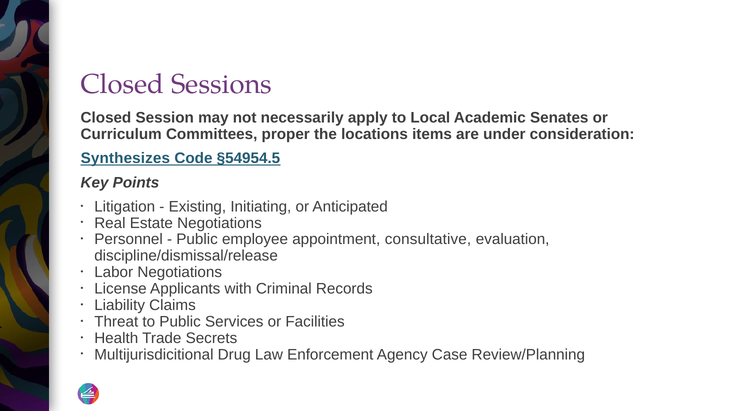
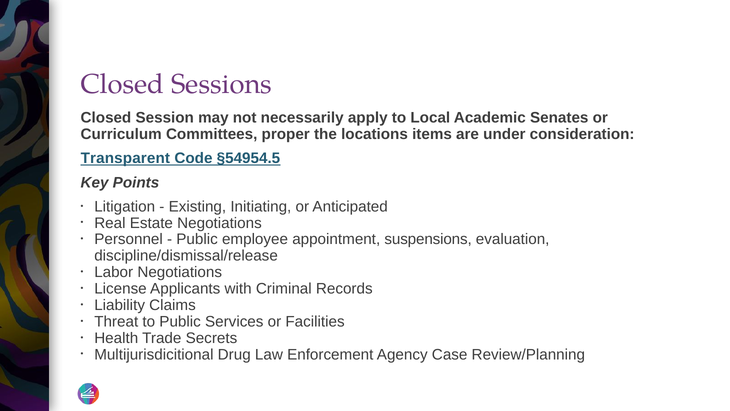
Synthesizes: Synthesizes -> Transparent (125, 158)
consultative: consultative -> suspensions (428, 239)
